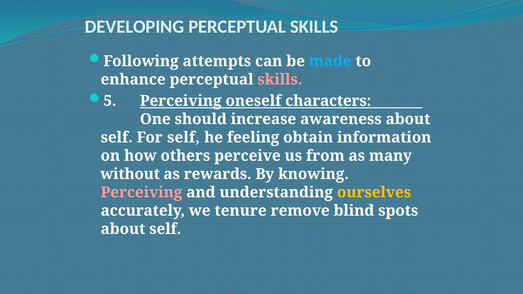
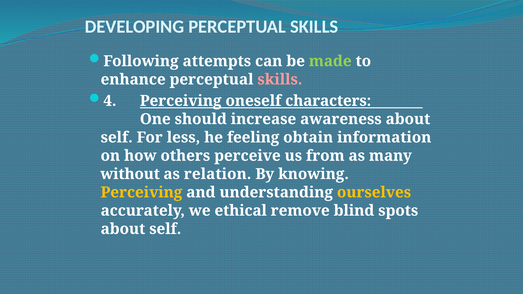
made colour: light blue -> light green (330, 61)
5: 5 -> 4 (110, 101)
For self: self -> less (183, 138)
rewards: rewards -> relation (218, 174)
Perceiving colour: pink -> yellow (141, 192)
tenure: tenure -> ethical (241, 211)
